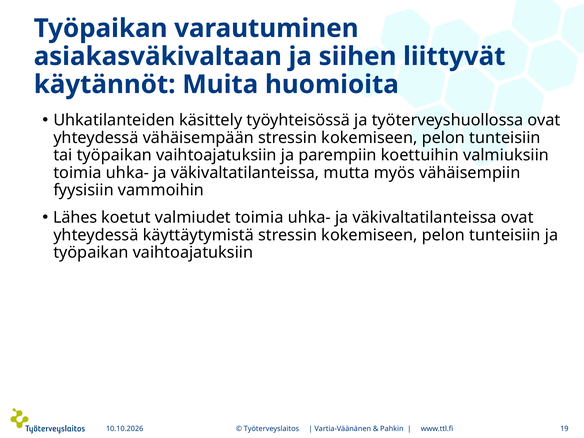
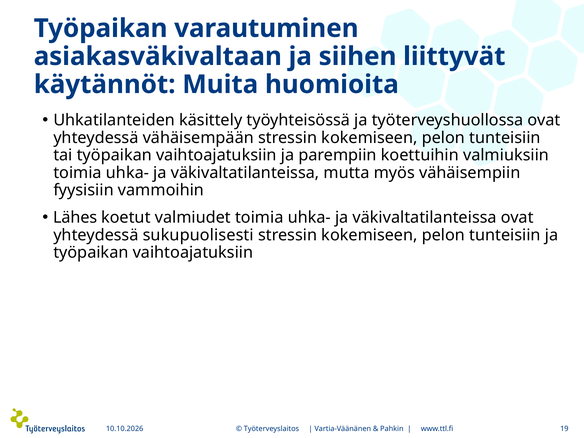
käyttäytymistä: käyttäytymistä -> sukupuolisesti (198, 235)
